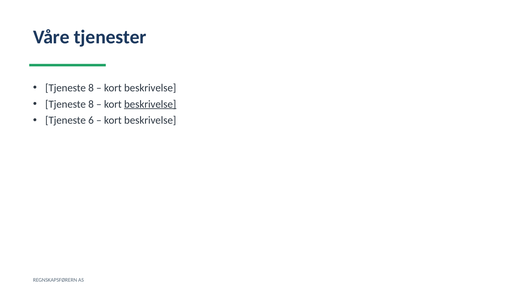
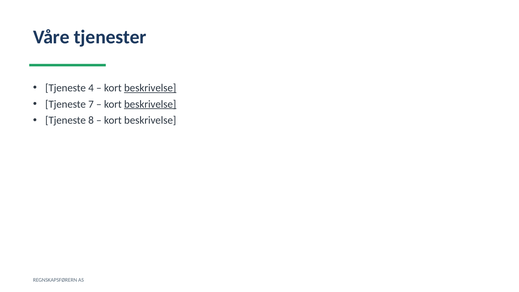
8: 8 -> 4 (91, 88)
beskrivelse underline: none -> present (150, 88)
8: 8 -> 7 (91, 104)
6: 6 -> 8 (91, 120)
